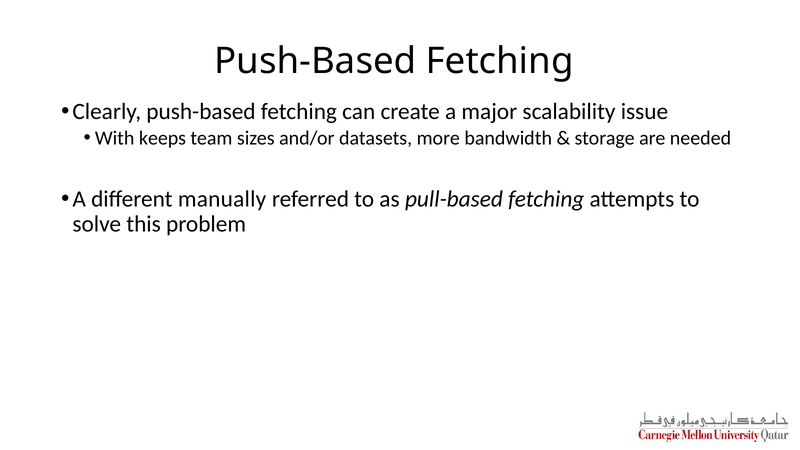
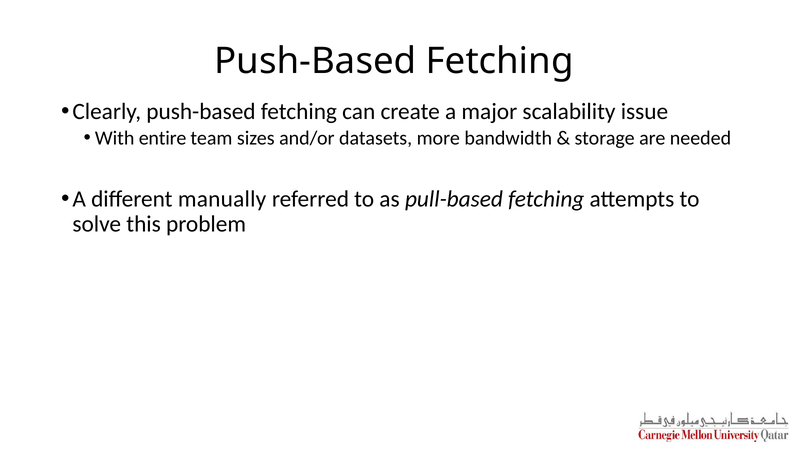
keeps: keeps -> entire (163, 138)
